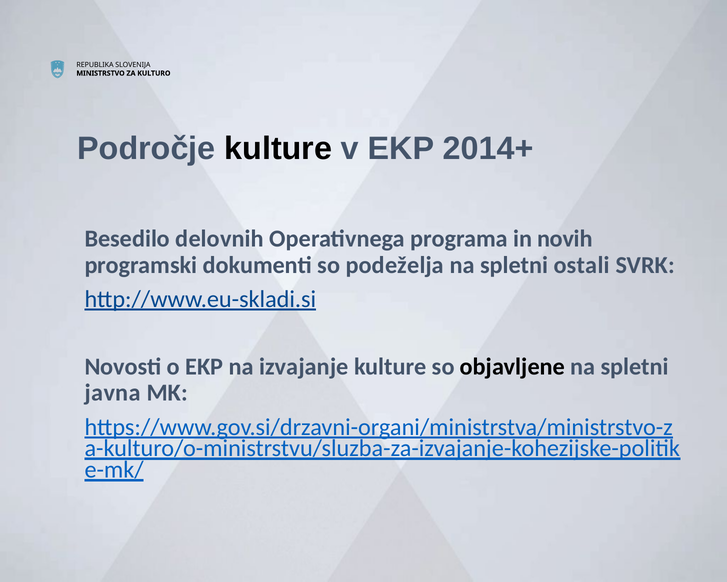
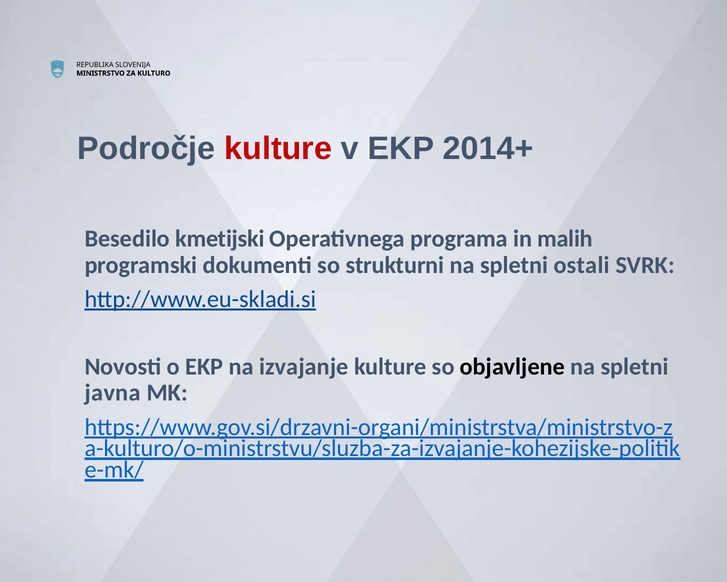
kulture colour: black -> red (278, 149)
delovnih: delovnih -> kmetijski (220, 239)
novih: novih -> malih (565, 239)
podeželja: podeželja -> strukturni (395, 265)
